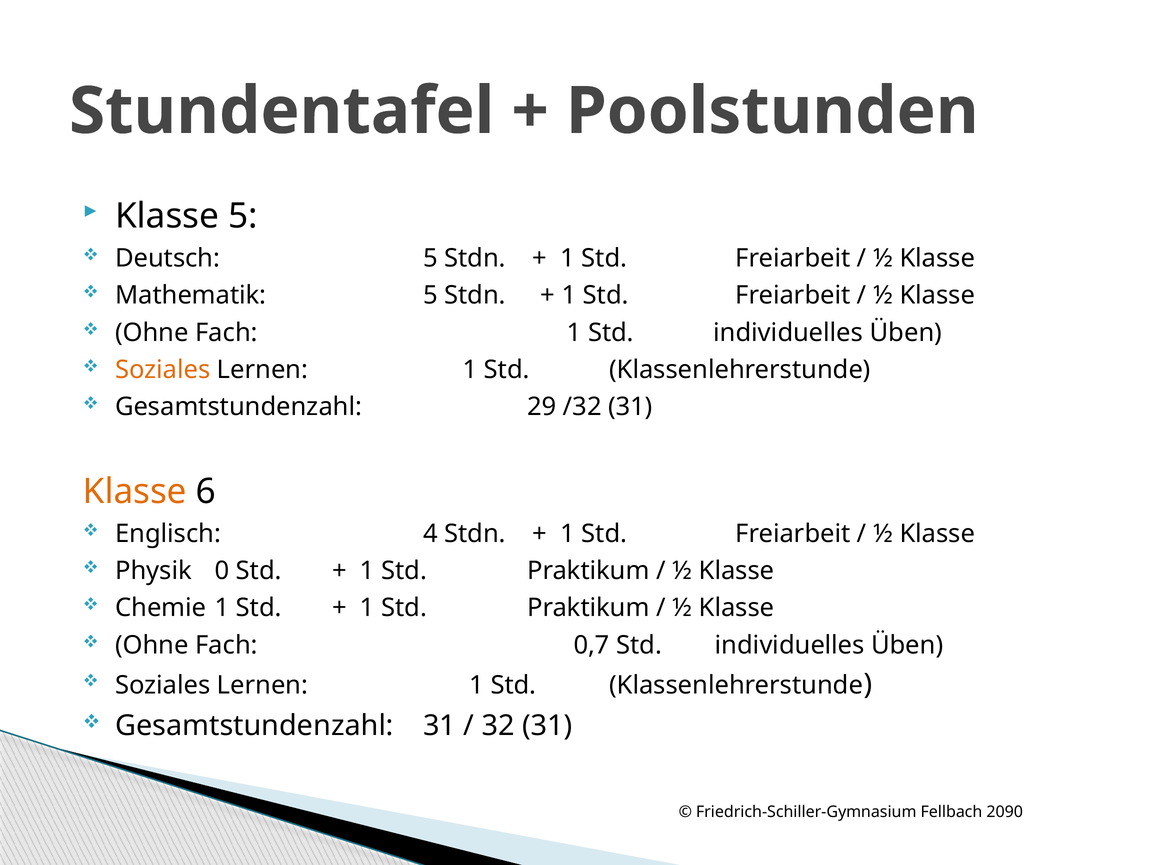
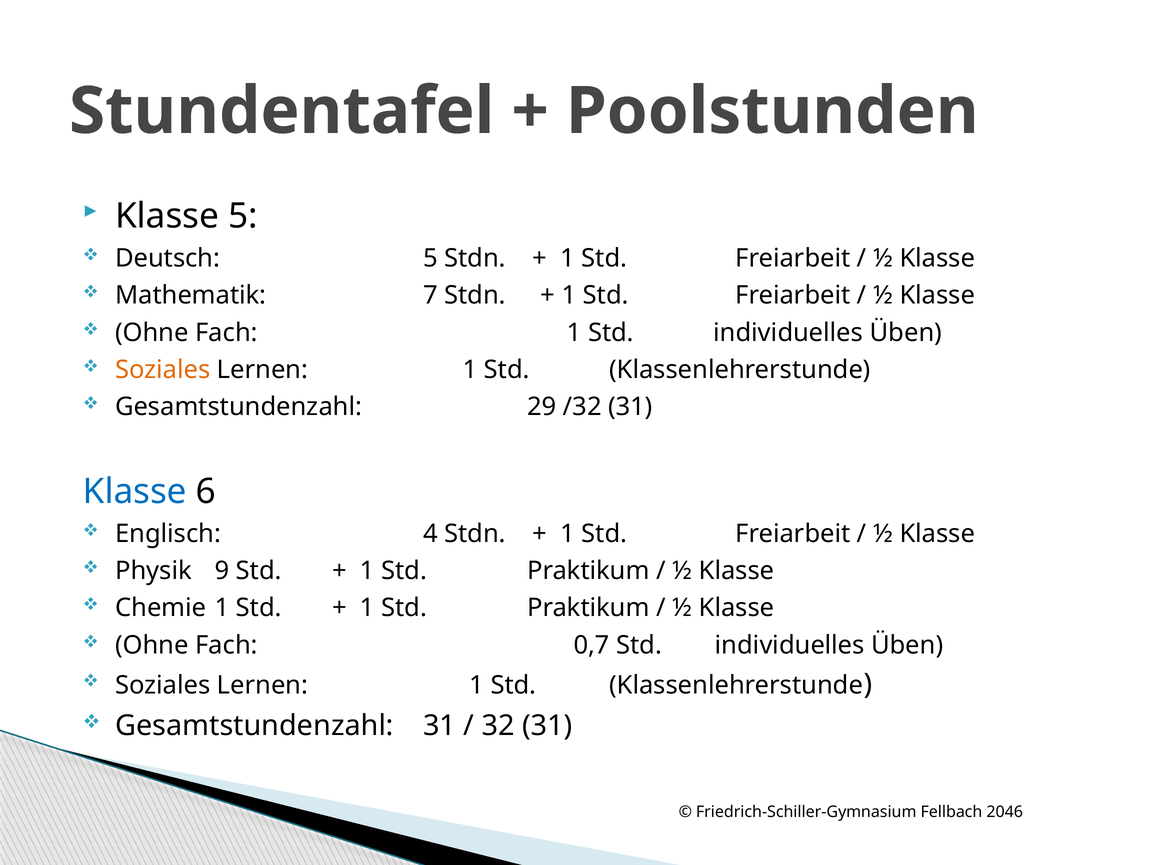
Mathematik 5: 5 -> 7 (430, 295)
Klasse colour: orange -> blue (135, 491)
0: 0 -> 9 (222, 571)
2090: 2090 -> 2046 (1005, 812)
